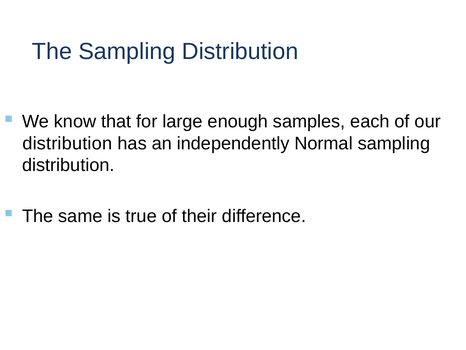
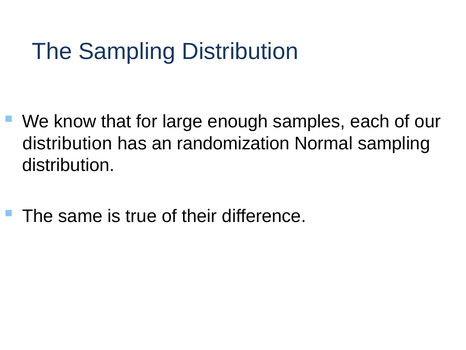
independently: independently -> randomization (233, 143)
